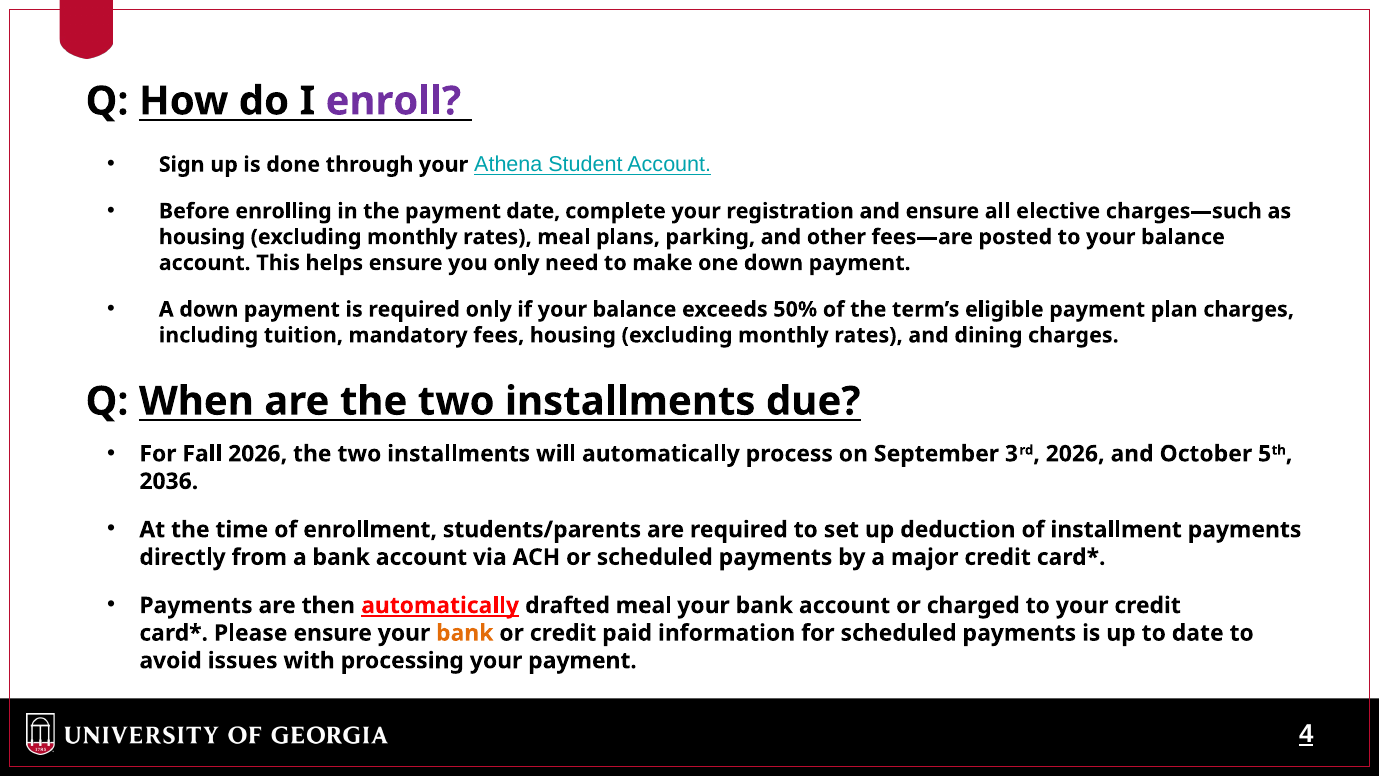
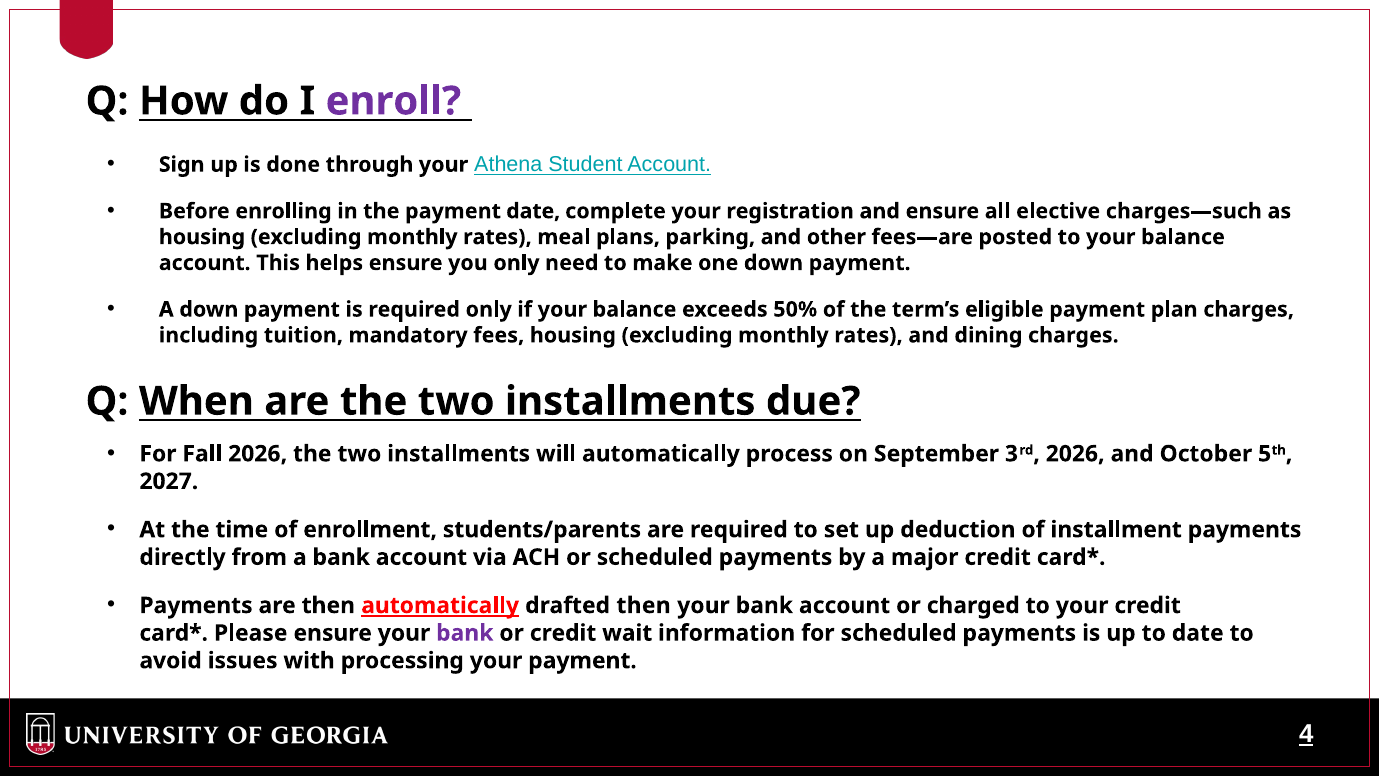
2036: 2036 -> 2027 (169, 481)
drafted meal: meal -> then (644, 605)
bank colour: orange -> purple (465, 633)
paid: paid -> wait (627, 633)
